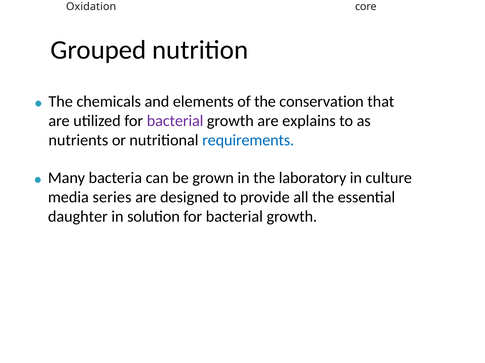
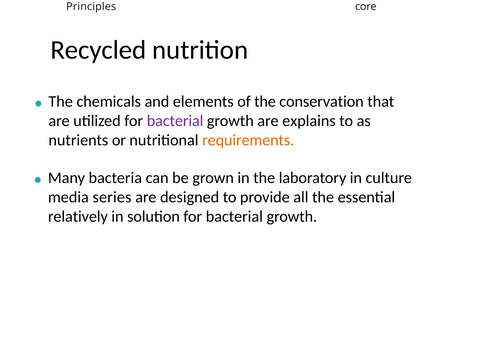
Oxidation: Oxidation -> Principles (91, 7)
Grouped: Grouped -> Recycled (98, 50)
requirements colour: blue -> orange (248, 140)
daughter: daughter -> relatively (78, 217)
